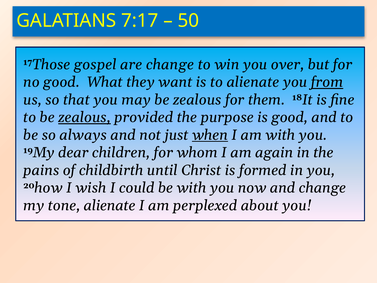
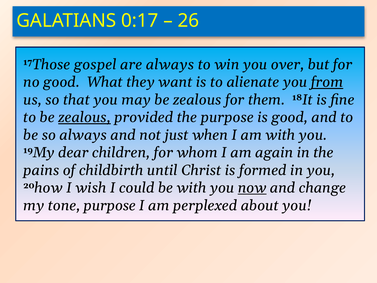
7:17: 7:17 -> 0:17 (140, 21)
50: 50 -> 26 (188, 21)
are change: change -> always (170, 64)
when underline: present -> none (210, 135)
now underline: none -> present (252, 188)
tone alienate: alienate -> purpose (110, 205)
